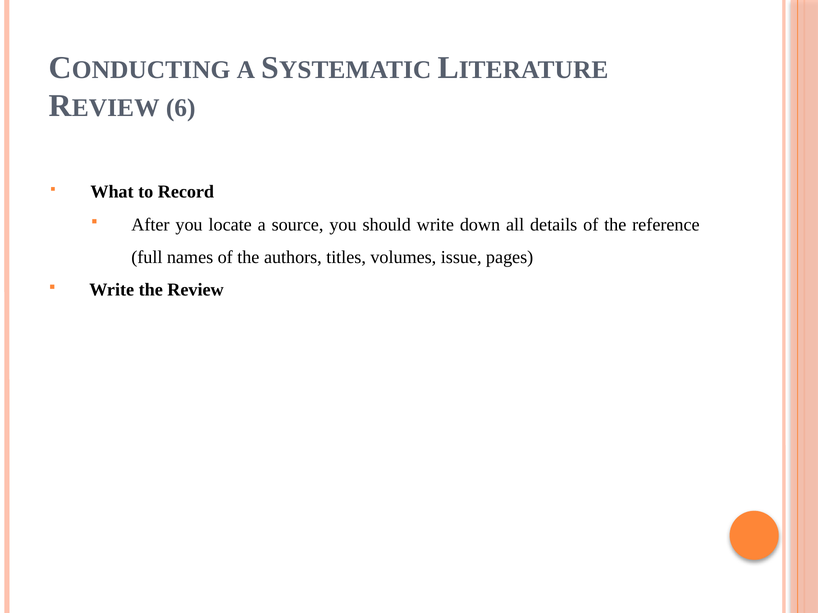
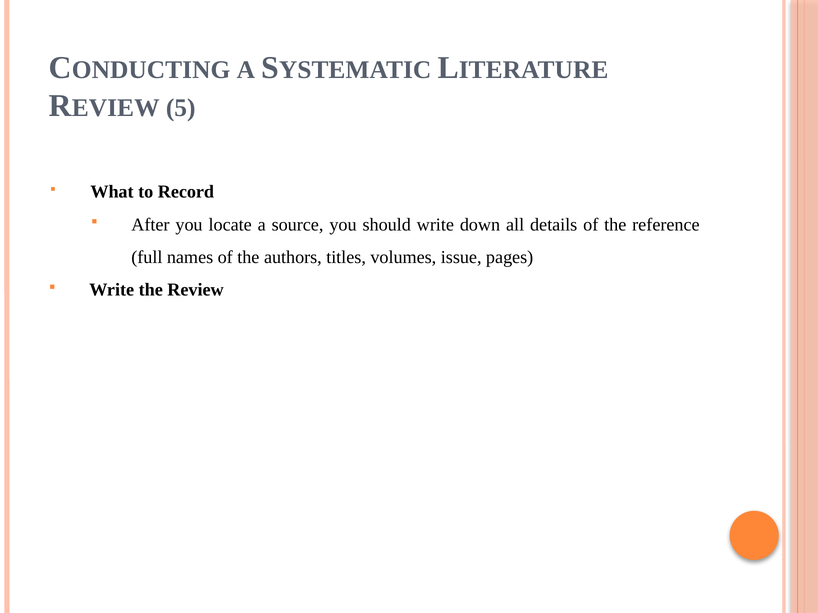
6: 6 -> 5 (181, 108)
